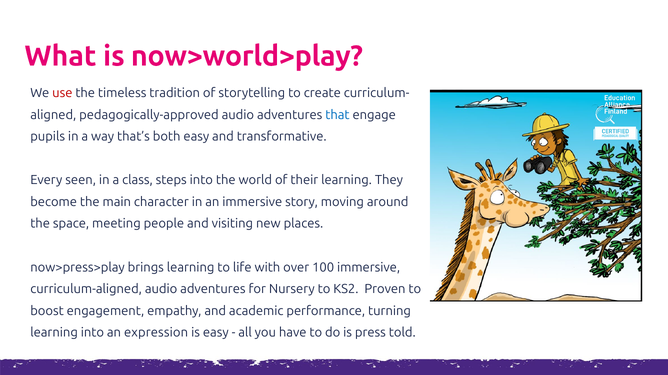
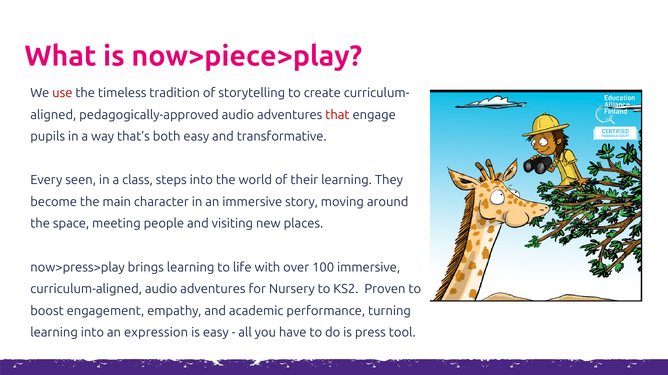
now>world>play: now>world>play -> now>piece>play (247, 56)
that colour: blue -> red (337, 115)
told: told -> tool (402, 333)
